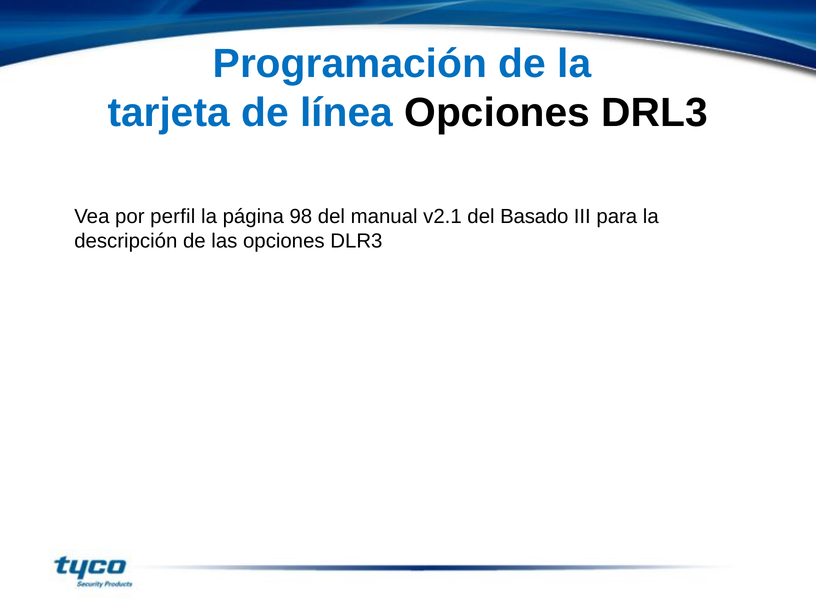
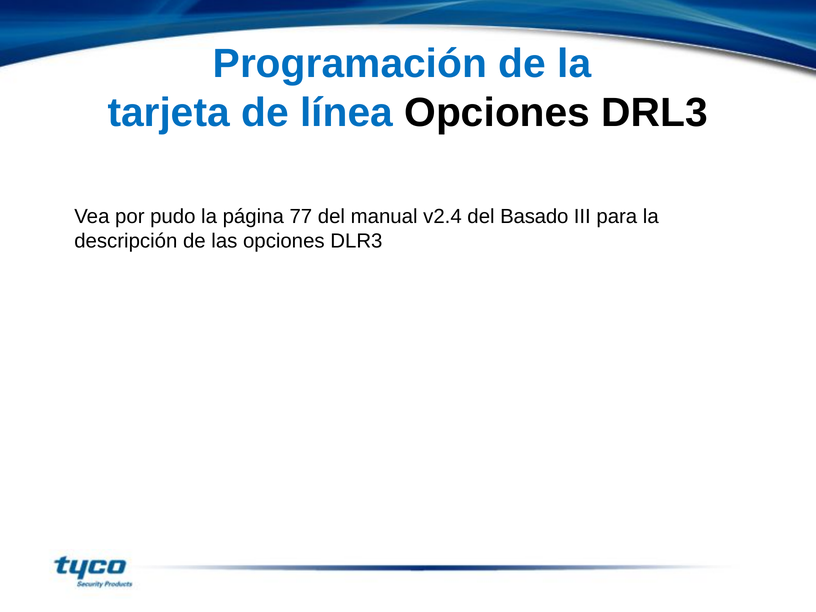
perfil: perfil -> pudo (173, 217)
98: 98 -> 77 (301, 217)
v2.1: v2.1 -> v2.4 (442, 217)
